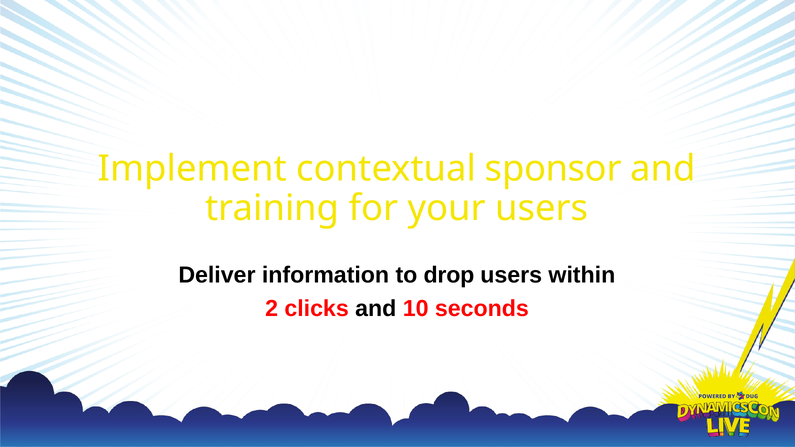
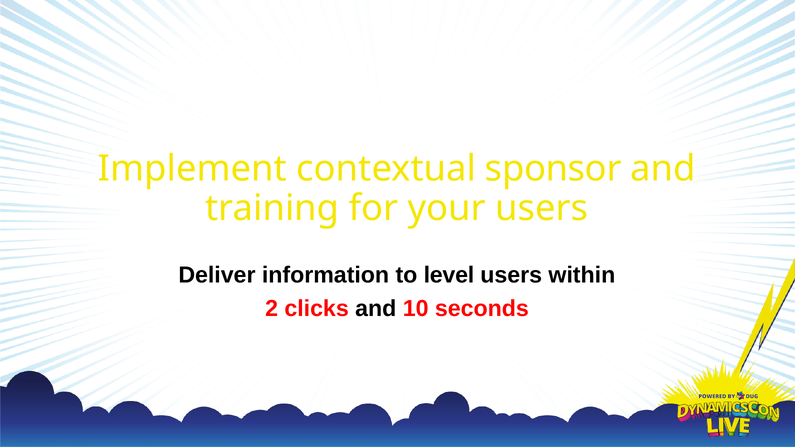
drop: drop -> level (449, 275)
